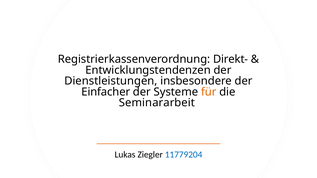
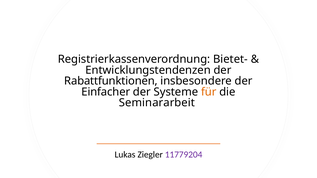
Direkt-: Direkt- -> Bietet- (230, 59)
Dienstleistungen: Dienstleistungen -> Rabattfunktionen (111, 81)
11779204 colour: blue -> purple (184, 155)
